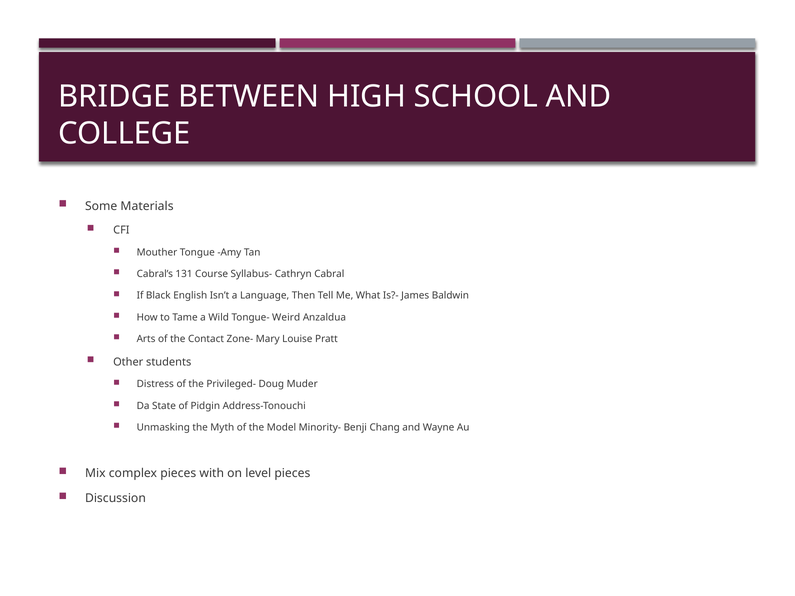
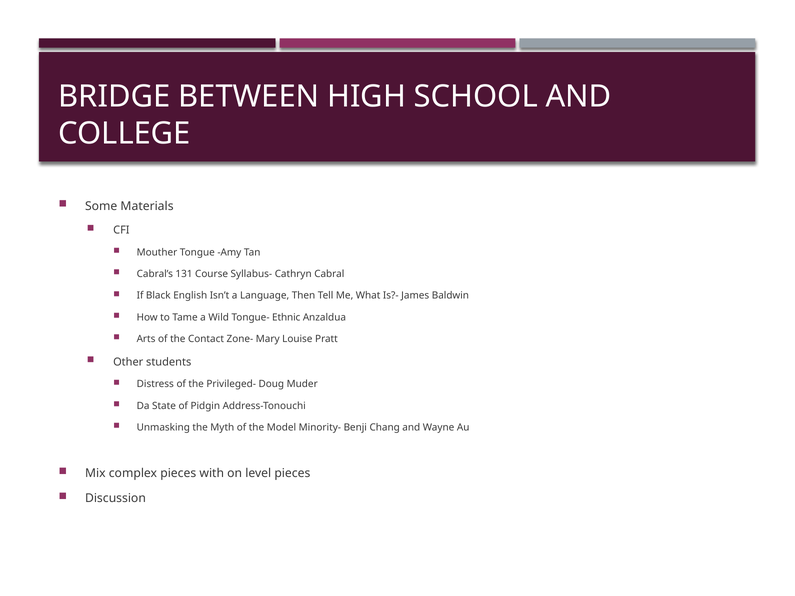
Weird: Weird -> Ethnic (286, 318)
